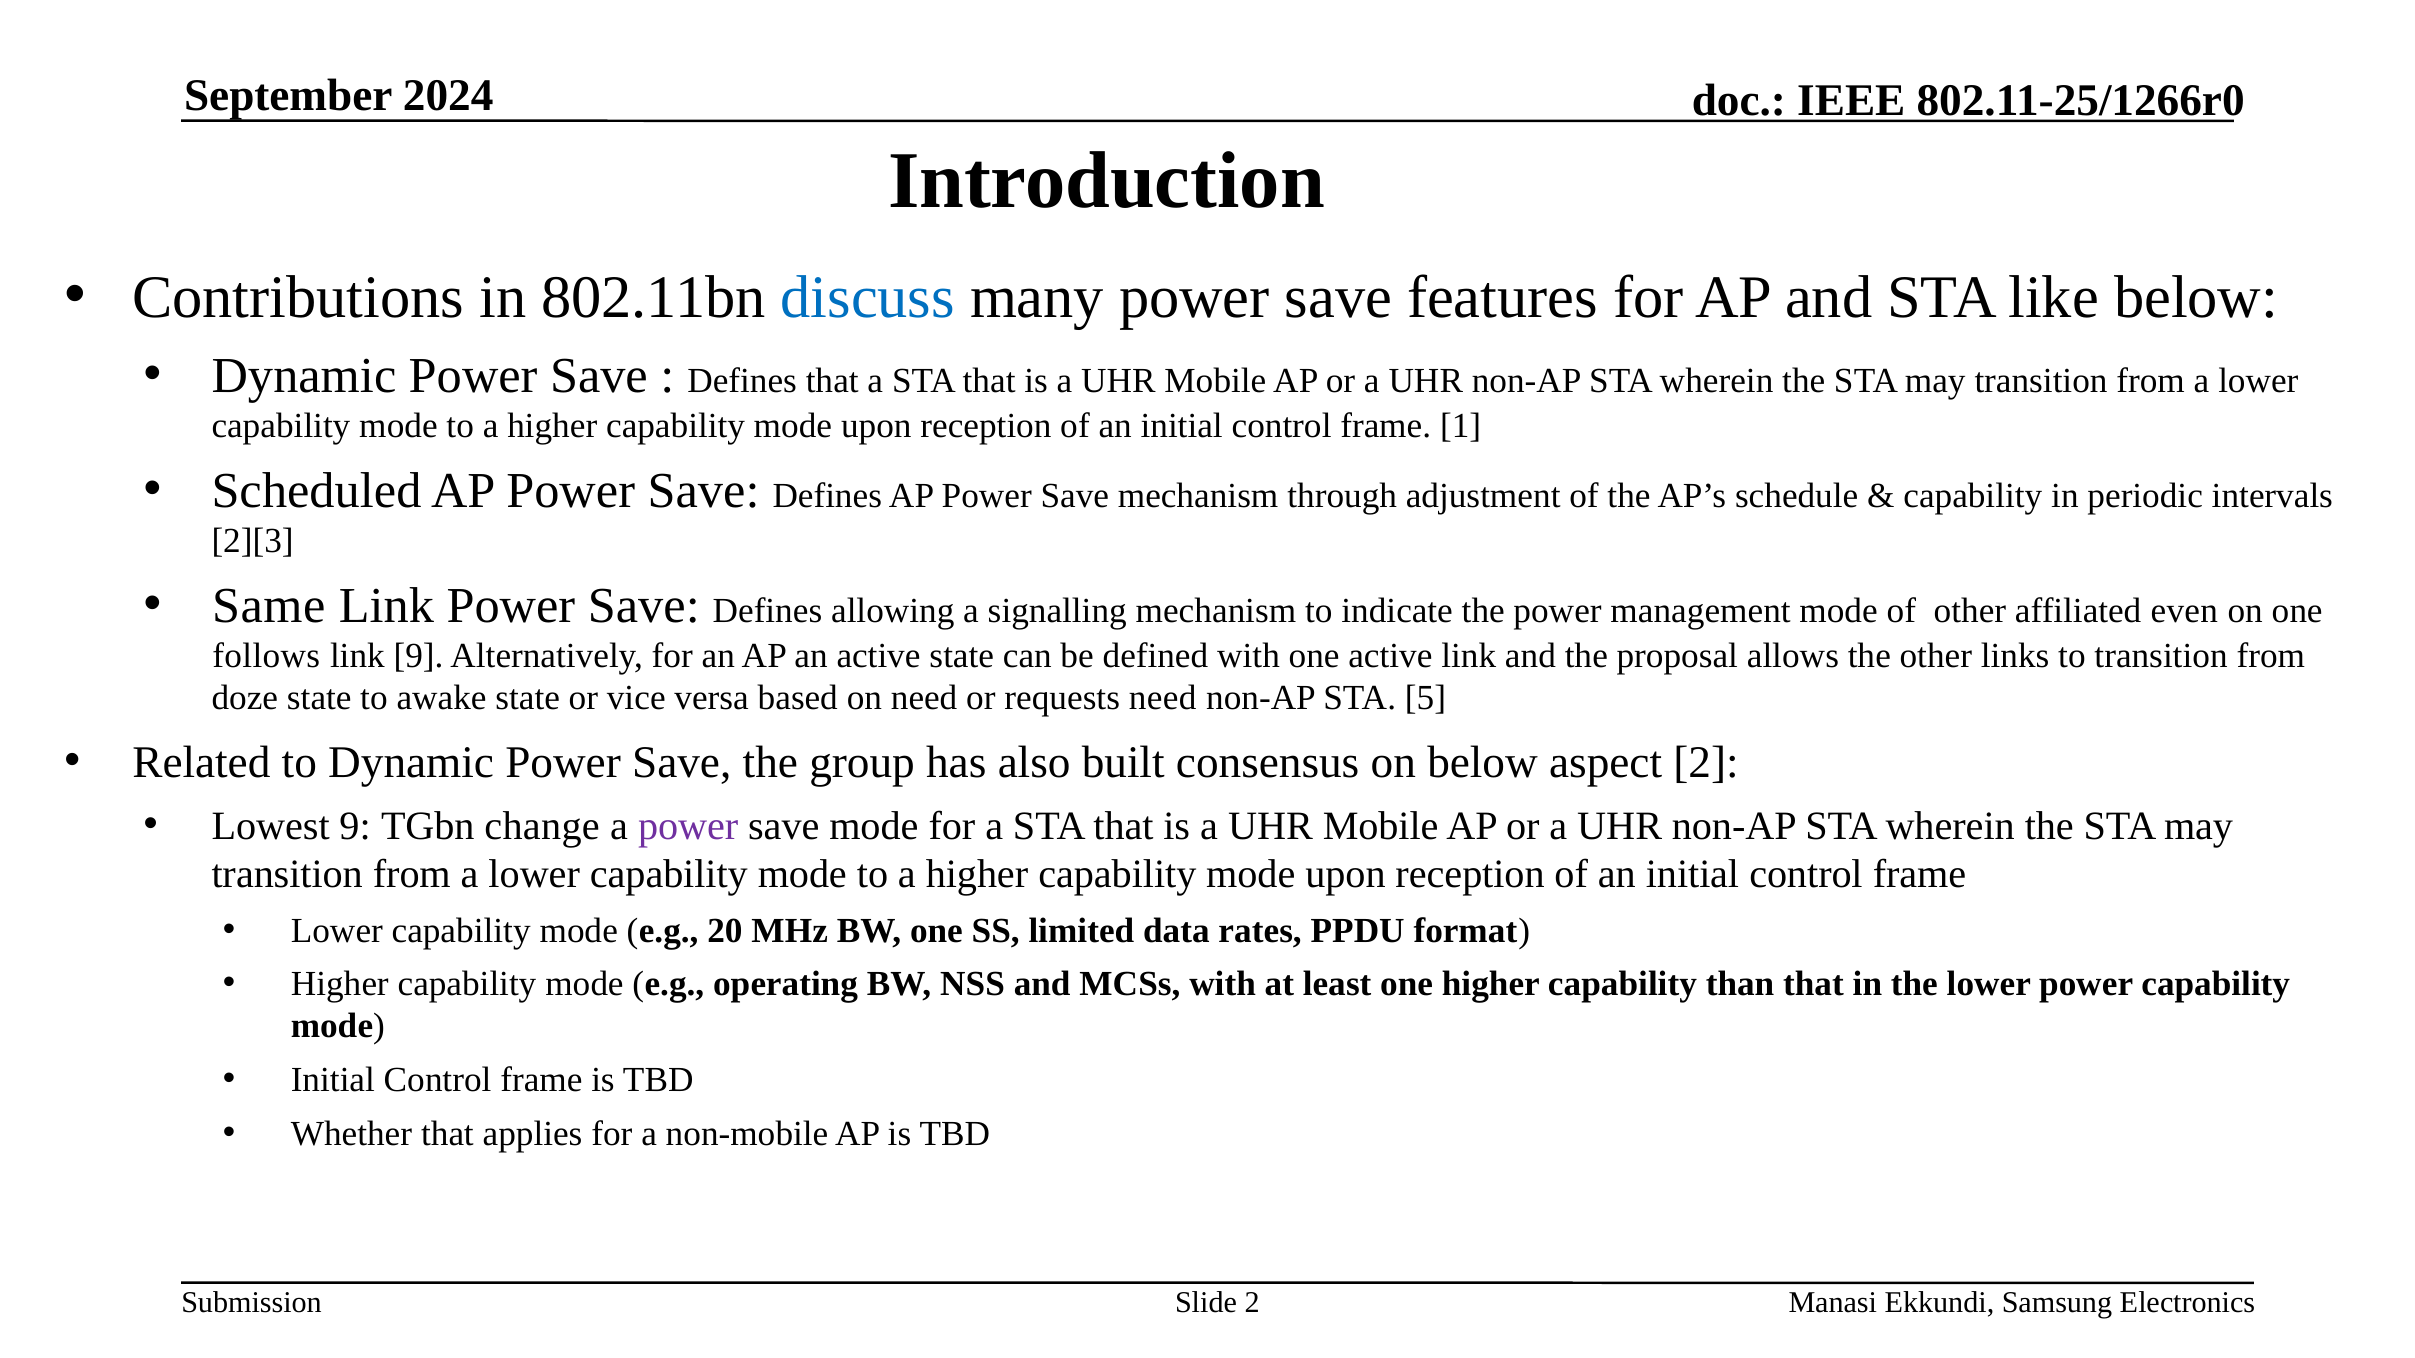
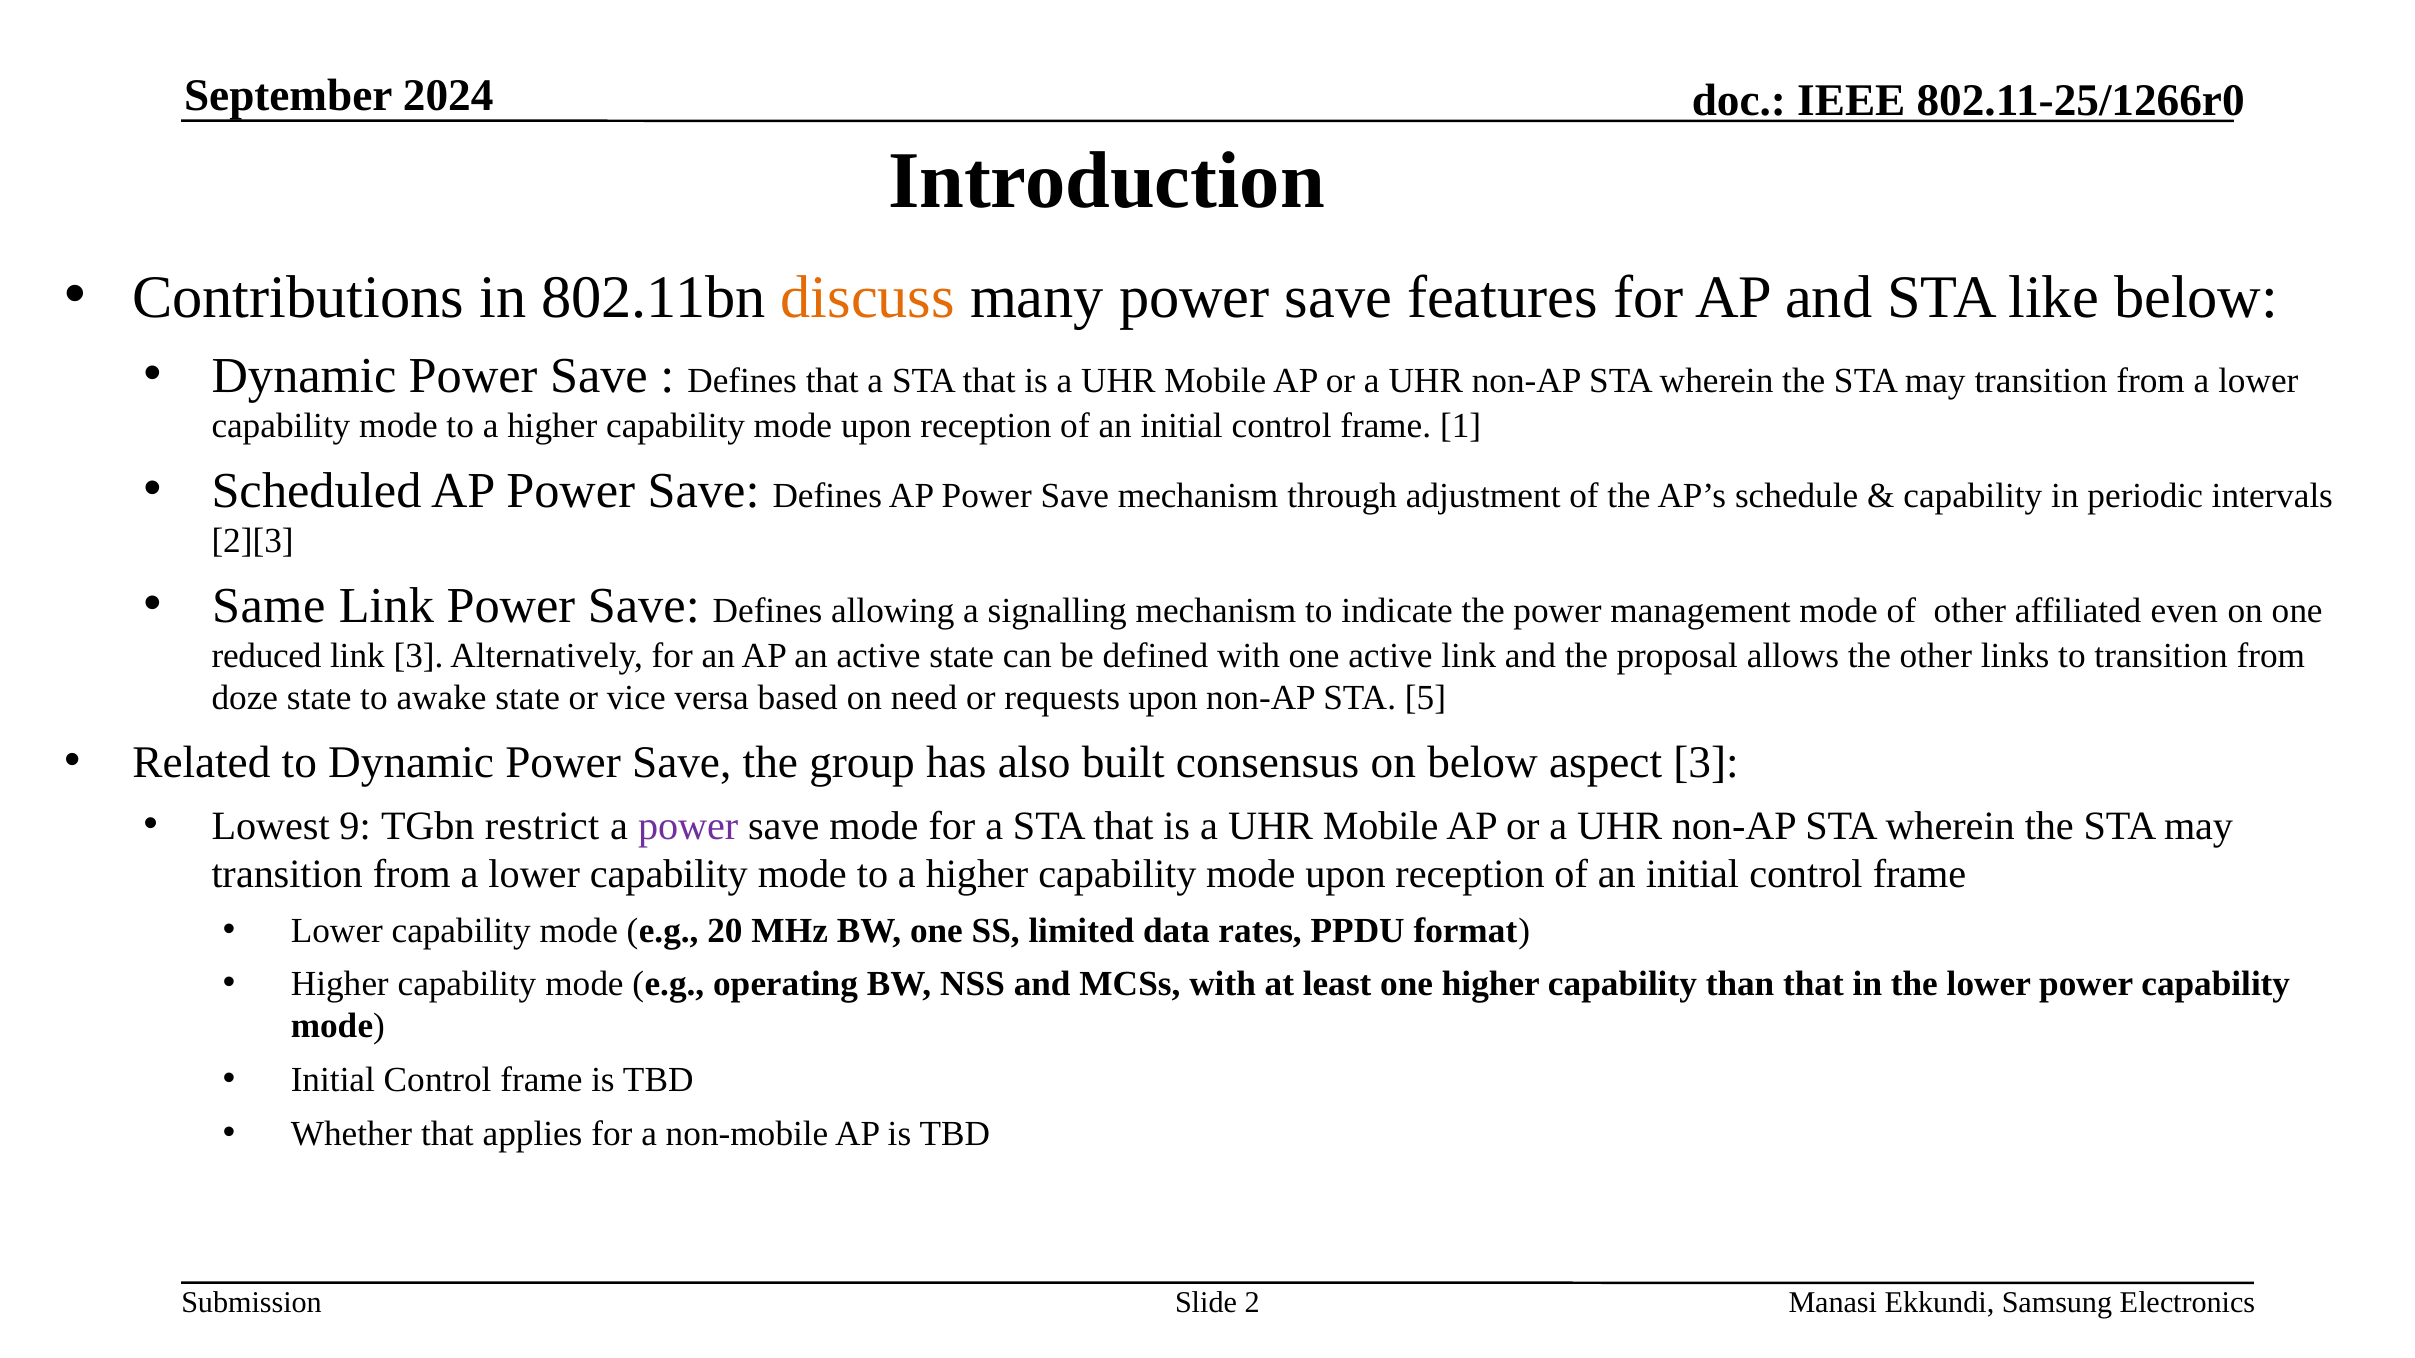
discuss colour: blue -> orange (868, 297)
follows: follows -> reduced (267, 656)
link 9: 9 -> 3 (419, 656)
requests need: need -> upon (1163, 699)
aspect 2: 2 -> 3 (1706, 763)
change: change -> restrict (542, 826)
